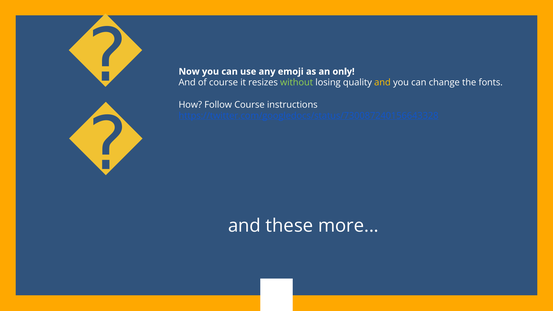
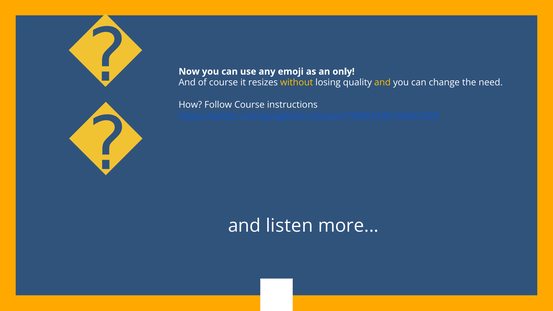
without colour: light green -> yellow (297, 83)
fonts: fonts -> need (491, 83)
these: these -> listen (289, 226)
